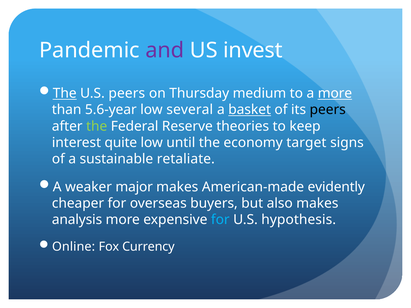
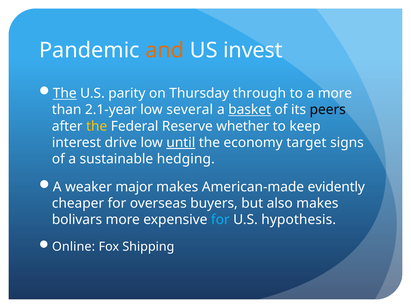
and colour: purple -> orange (165, 50)
U.S peers: peers -> parity (127, 93)
medium: medium -> through (259, 93)
more underline: present -> none (335, 93)
5.6-year: 5.6-year -> 2.1-year (111, 110)
the colour: light green -> yellow (97, 126)
theories: theories -> whether (243, 126)
quite: quite -> drive (121, 143)
until underline: none -> present (181, 143)
retaliate: retaliate -> hedging (186, 159)
analysis: analysis -> bolivars (77, 220)
Currency: Currency -> Shipping (148, 247)
